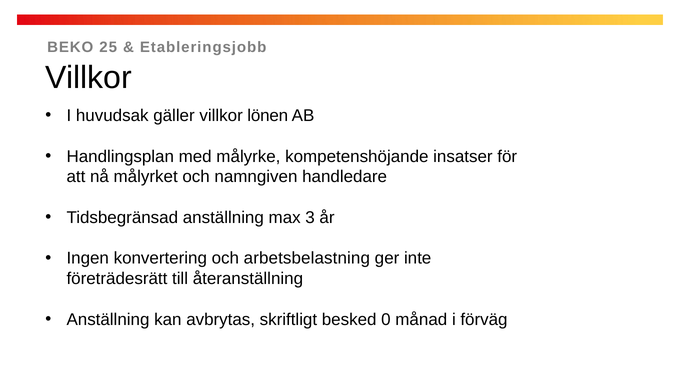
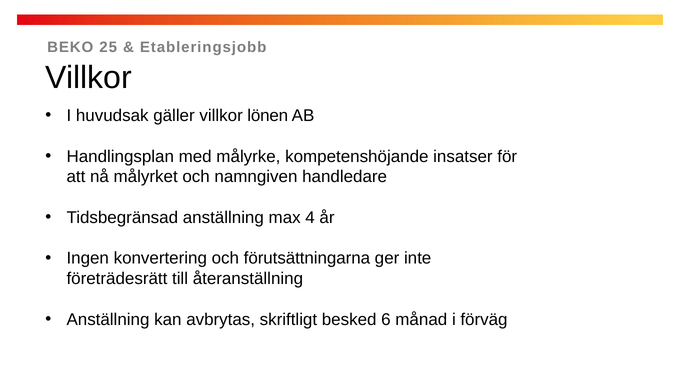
3: 3 -> 4 (310, 218)
arbetsbelastning: arbetsbelastning -> förutsättningarna (307, 258)
0: 0 -> 6 (386, 319)
